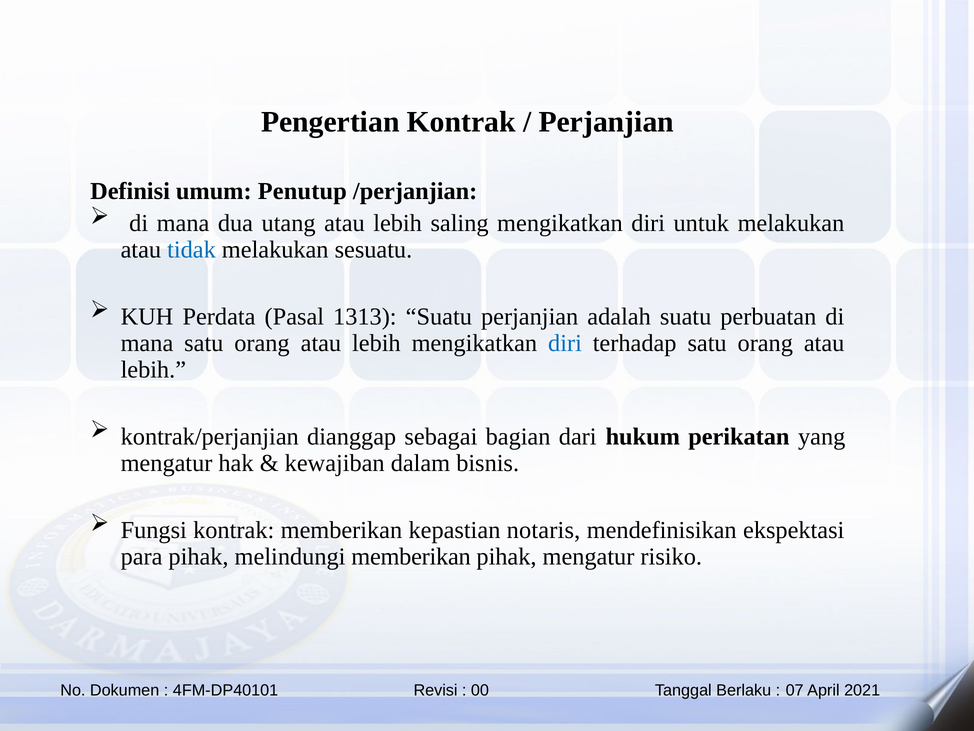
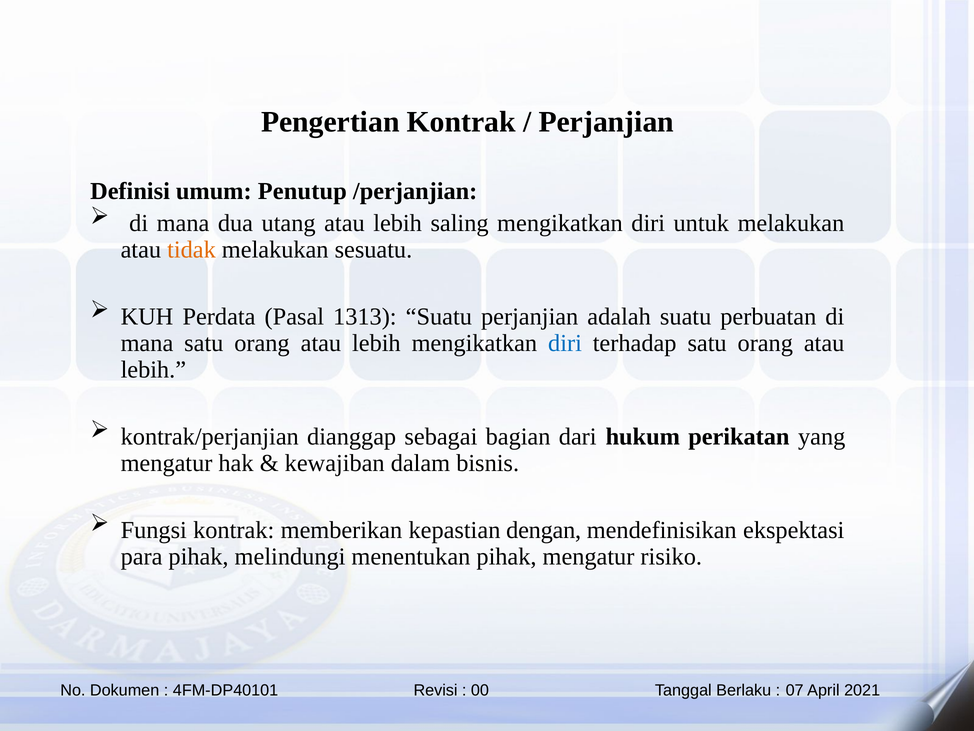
tidak colour: blue -> orange (192, 249)
notaris: notaris -> dengan (544, 530)
melindungi memberikan: memberikan -> menentukan (411, 556)
